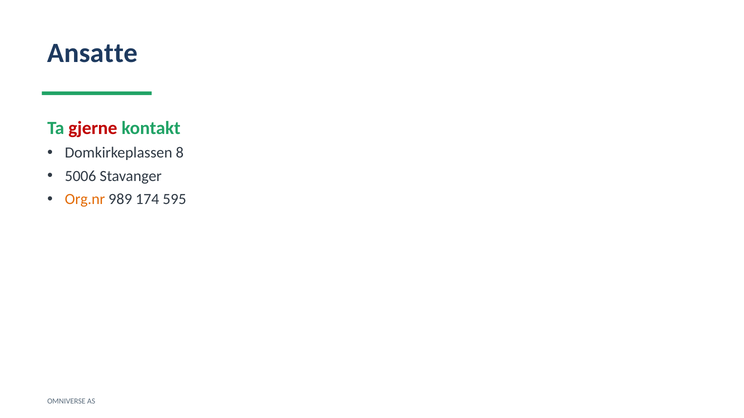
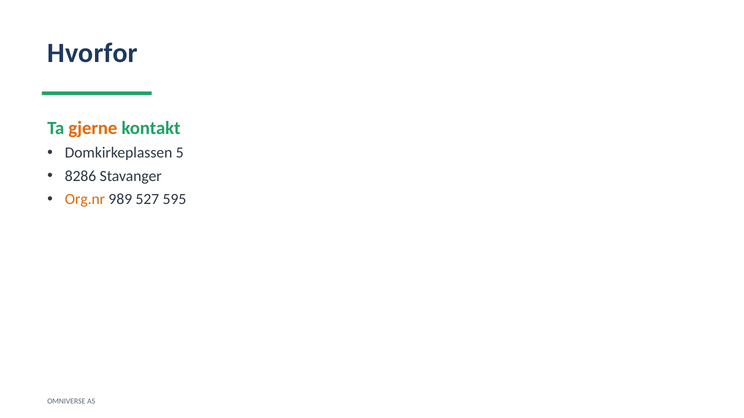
Ansatte: Ansatte -> Hvorfor (93, 53)
gjerne colour: red -> orange (93, 128)
8: 8 -> 5 (180, 153)
5006: 5006 -> 8286 (80, 176)
174: 174 -> 527 (147, 200)
